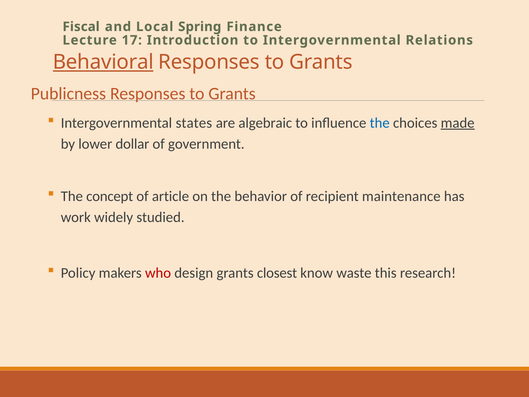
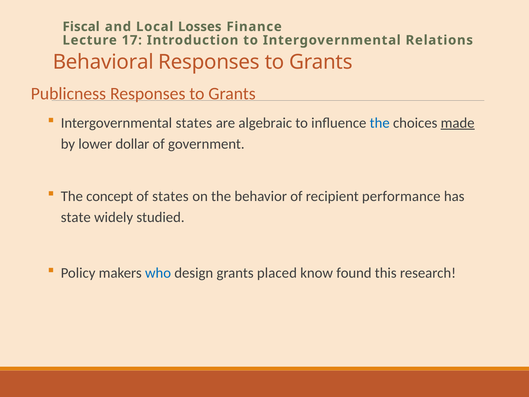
Spring: Spring -> Losses (200, 27)
Behavioral underline: present -> none (103, 62)
of article: article -> states (170, 196)
maintenance: maintenance -> performance (401, 196)
work: work -> state (76, 217)
who colour: red -> blue (158, 273)
closest: closest -> placed (277, 273)
waste: waste -> found (354, 273)
